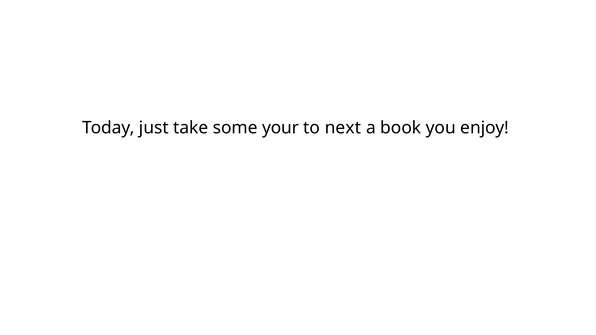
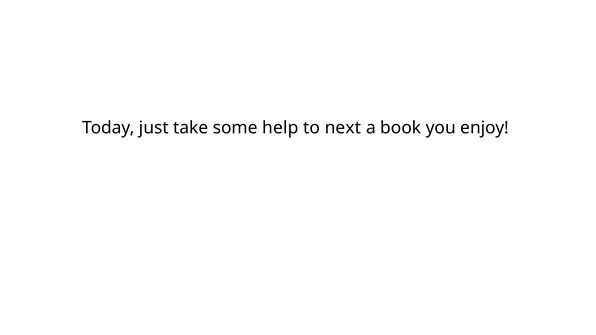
your: your -> help (280, 128)
